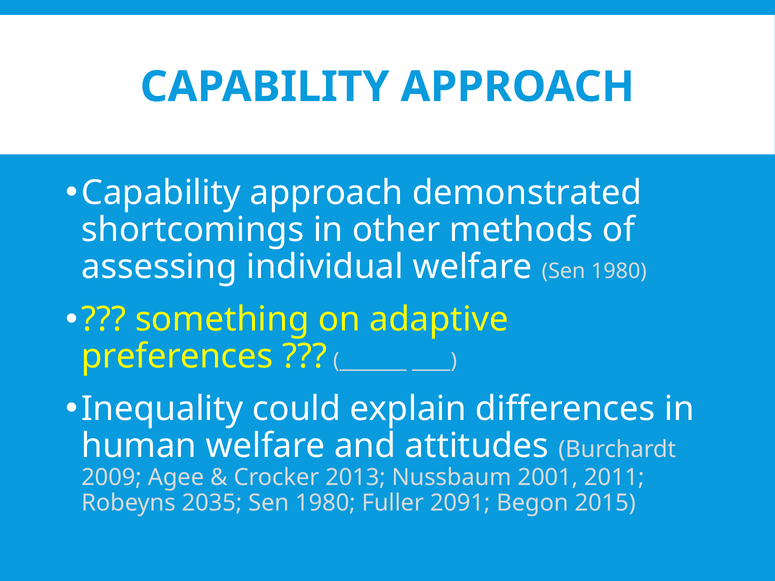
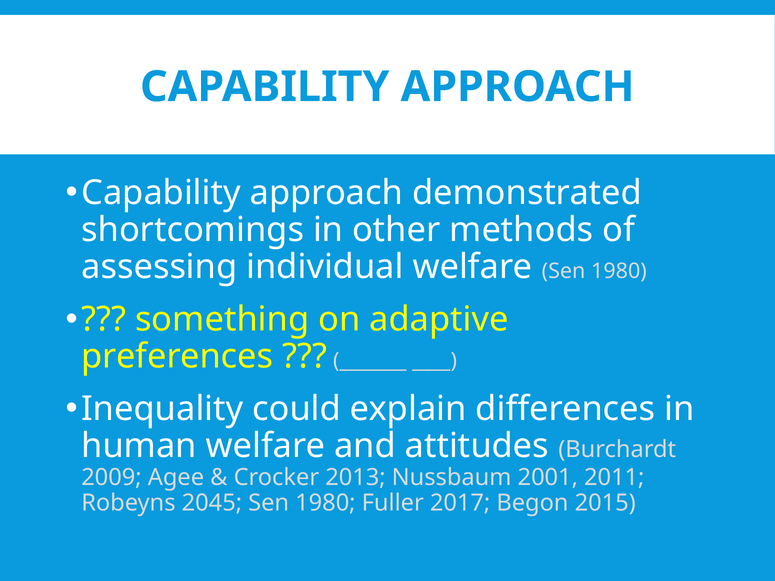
2035: 2035 -> 2045 (212, 503)
2091: 2091 -> 2017 (460, 503)
